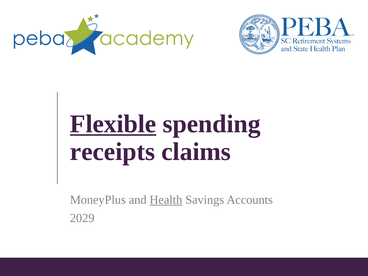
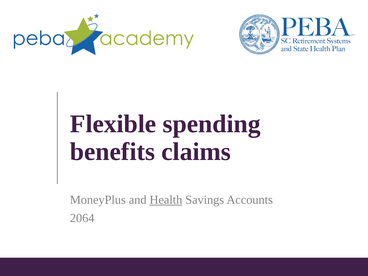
Flexible underline: present -> none (113, 124)
receipts: receipts -> benefits (112, 152)
2029: 2029 -> 2064 (82, 218)
